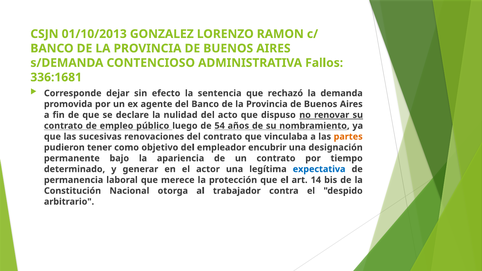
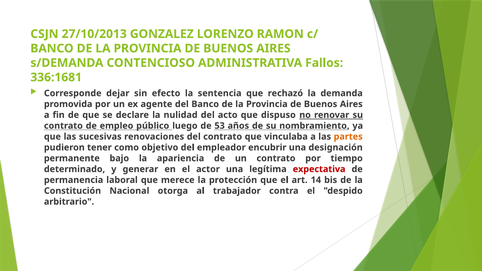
01/10/2013: 01/10/2013 -> 27/10/2013 (94, 34)
54: 54 -> 53 (220, 126)
expectativa colour: blue -> red (319, 169)
